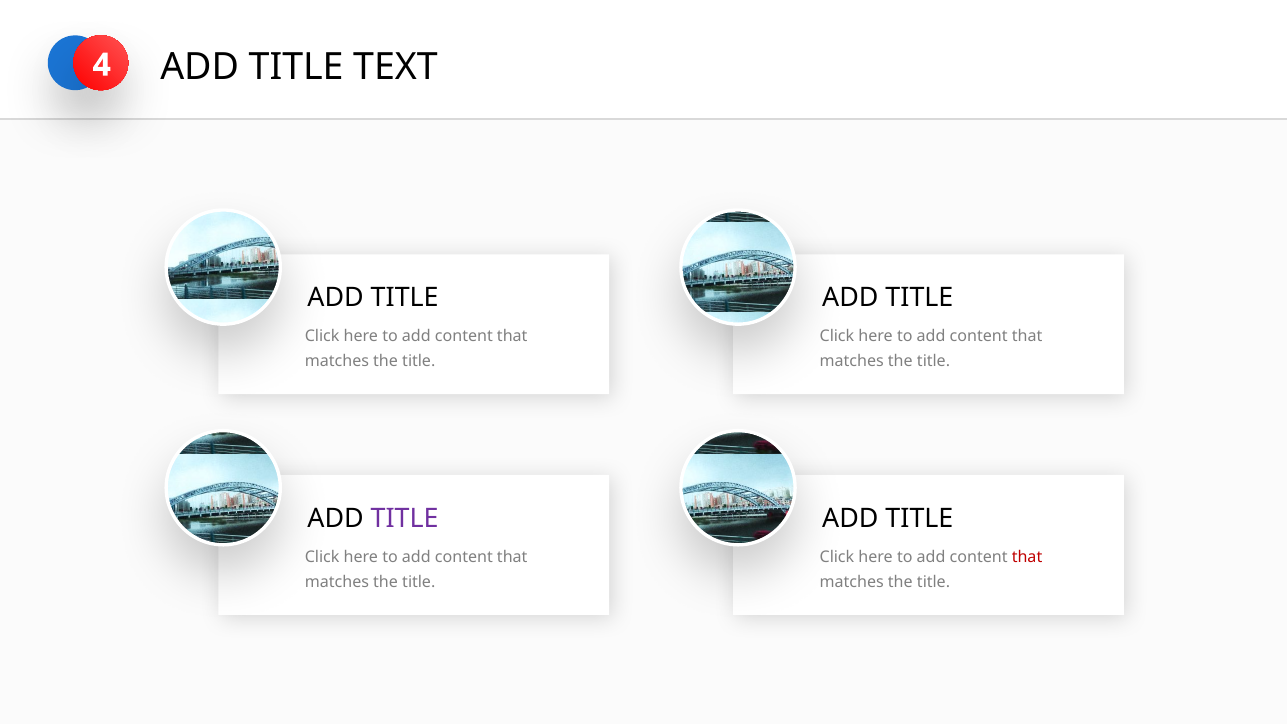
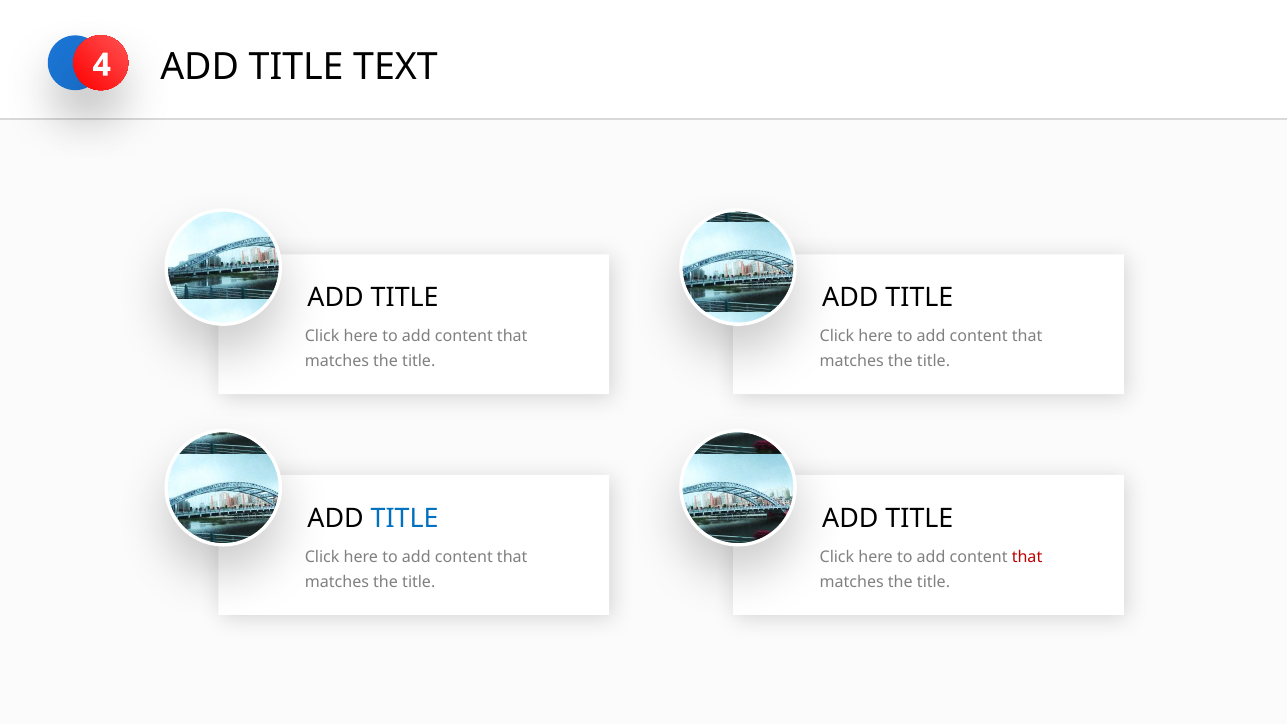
TITLE colour: purple -> blue (405, 519)
